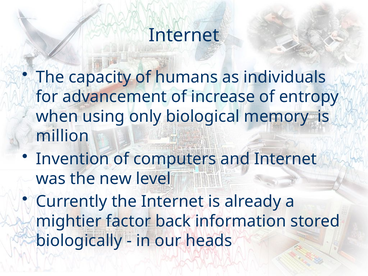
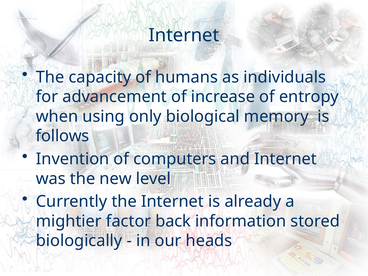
million: million -> follows (63, 136)
